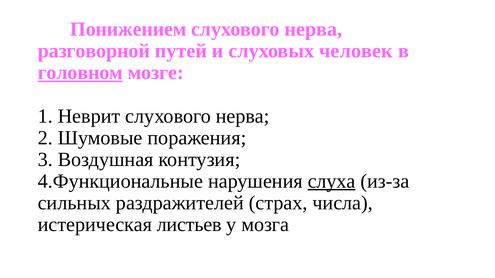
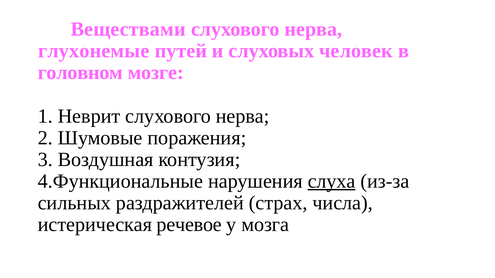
Понижением: Понижением -> Веществами (128, 29)
разговорной: разговорной -> глухонемые (94, 51)
головном underline: present -> none (80, 73)
листьев: листьев -> речевое (189, 225)
